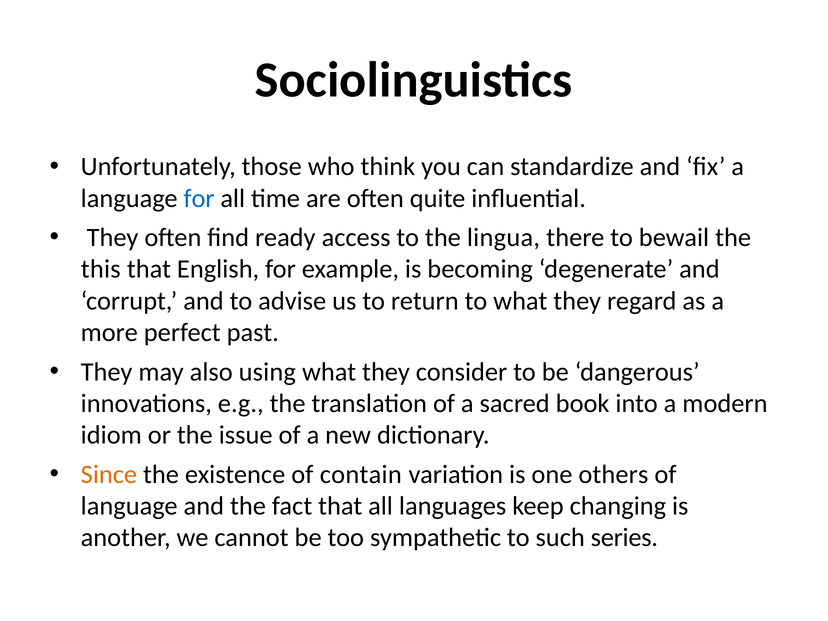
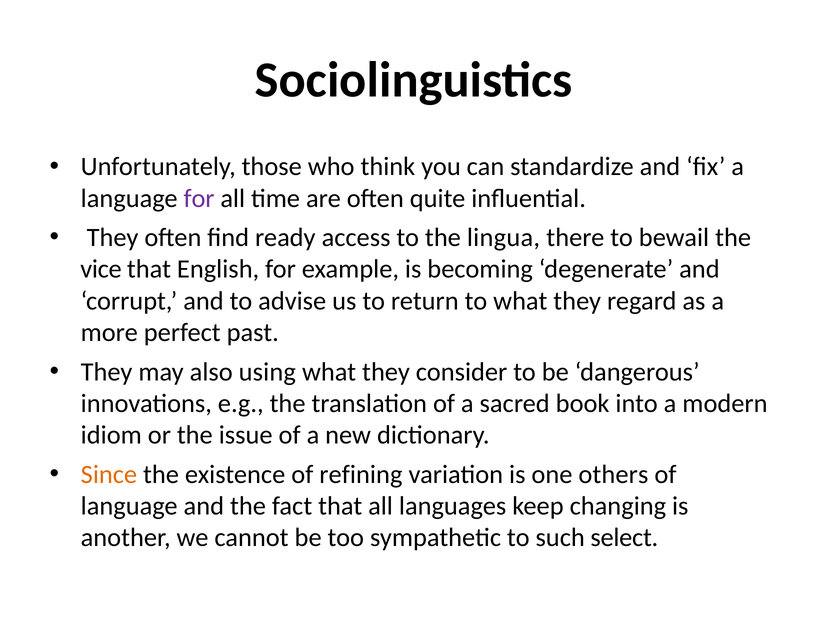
for colour: blue -> purple (199, 198)
this: this -> vice (101, 269)
contain: contain -> refining (361, 474)
series: series -> select (624, 538)
